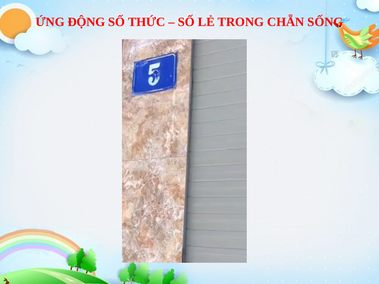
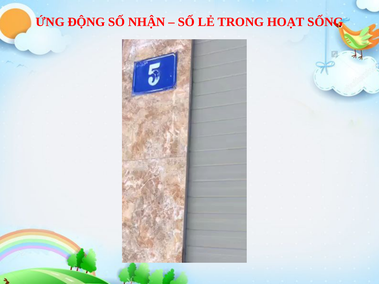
THỨC: THỨC -> NHẬN (147, 22)
CHẴN: CHẴN -> HOẠT (286, 22)
